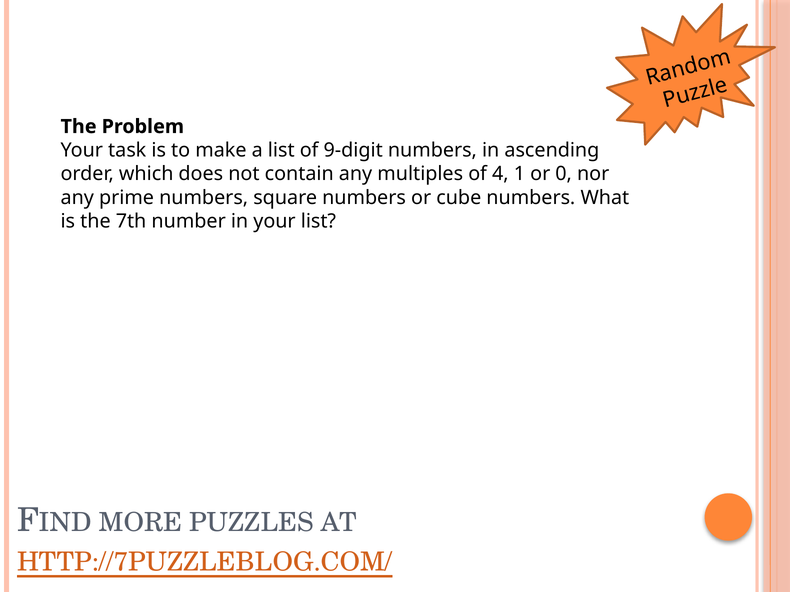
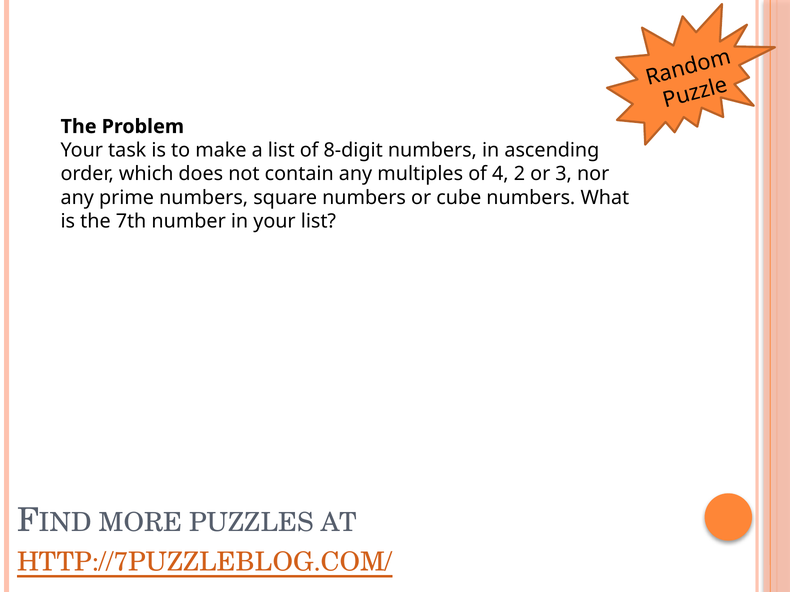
9-digit: 9-digit -> 8-digit (353, 150)
1: 1 -> 2 (519, 174)
0: 0 -> 3 (564, 174)
